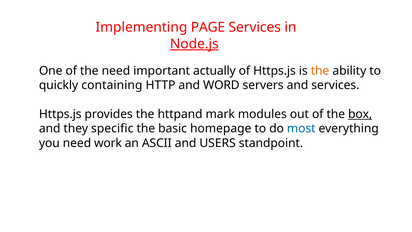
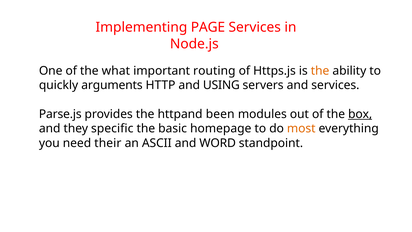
Node.js underline: present -> none (194, 44)
the need: need -> what (116, 71)
actually: actually -> routing (214, 71)
containing: containing -> arguments (112, 85)
WORD: WORD -> USING (221, 85)
Https.js: Https.js -> Parse.js (60, 114)
mark: mark -> been (220, 114)
most colour: blue -> orange (301, 129)
work: work -> their (108, 143)
USERS: USERS -> WORD (218, 143)
